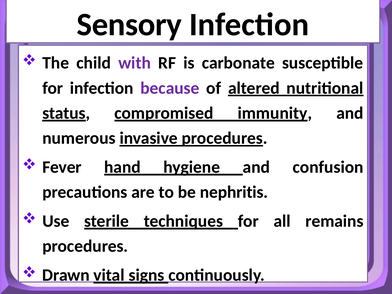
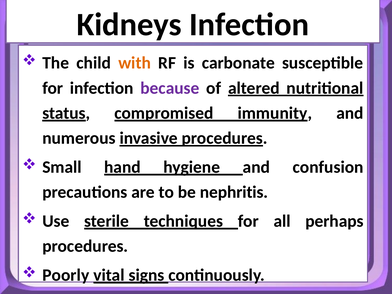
Sensory: Sensory -> Kidneys (129, 25)
with colour: purple -> orange (135, 63)
Fever: Fever -> Small (62, 167)
remains: remains -> perhaps (334, 221)
Drawn: Drawn -> Poorly (66, 275)
